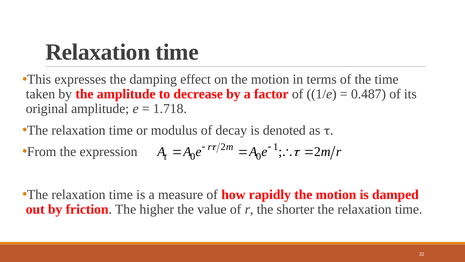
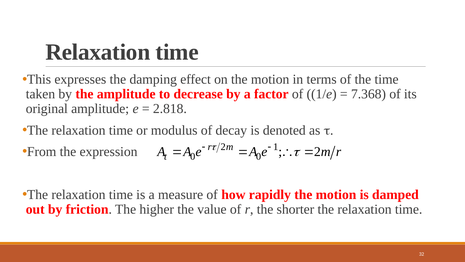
0.487: 0.487 -> 7.368 (368, 94)
1.718: 1.718 -> 2.818 (170, 109)
